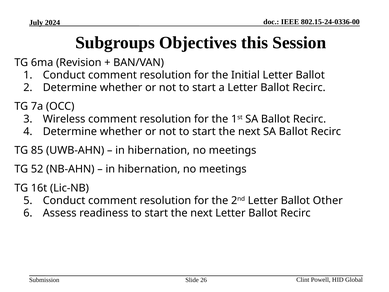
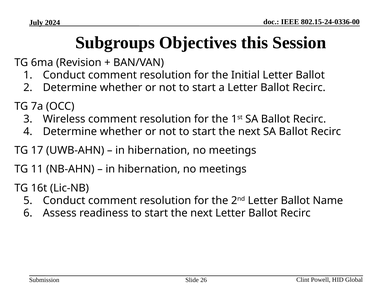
85: 85 -> 17 (37, 150)
52: 52 -> 11 (37, 169)
Other: Other -> Name (328, 200)
